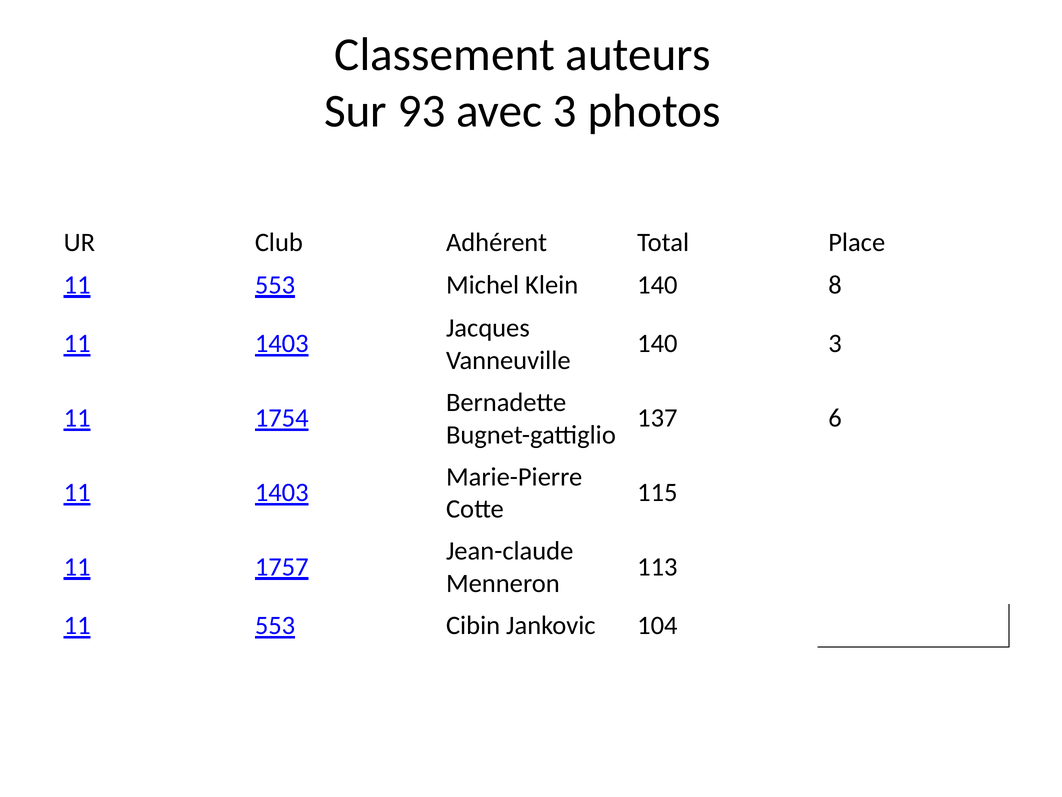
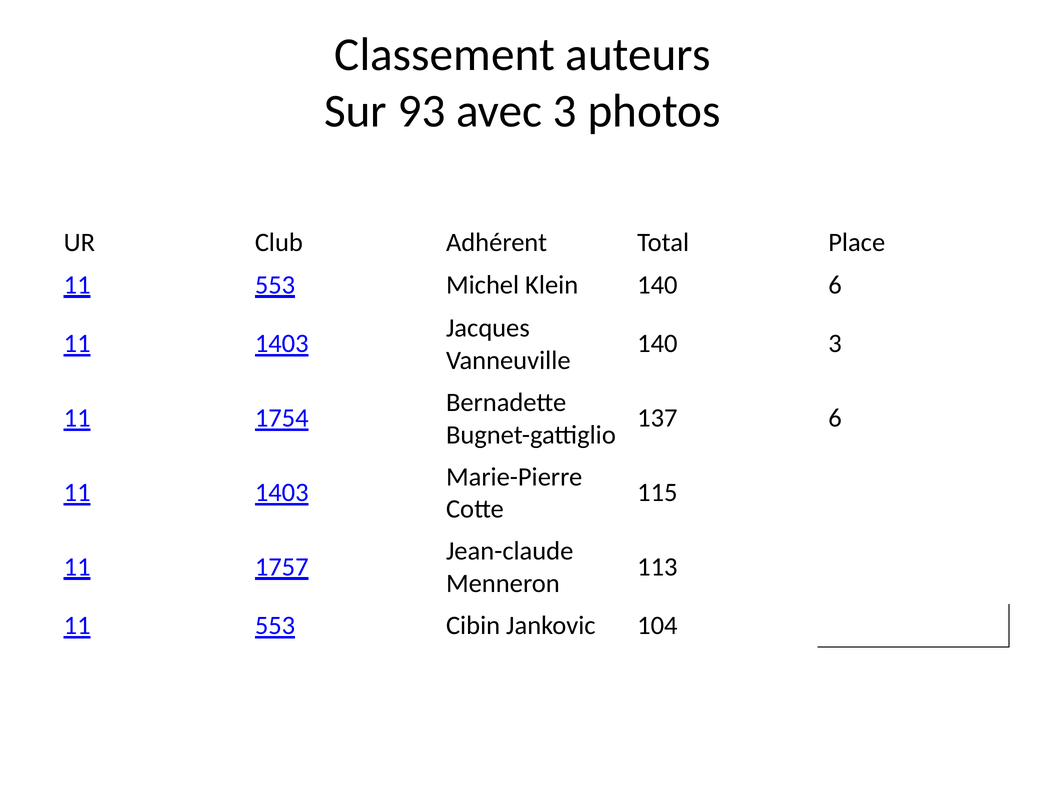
140 8: 8 -> 6 (835, 285)
